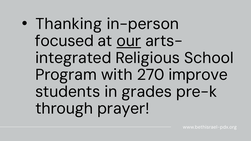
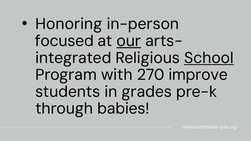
Thanking: Thanking -> Honoring (69, 24)
School underline: none -> present (209, 58)
prayer: prayer -> babies (123, 109)
